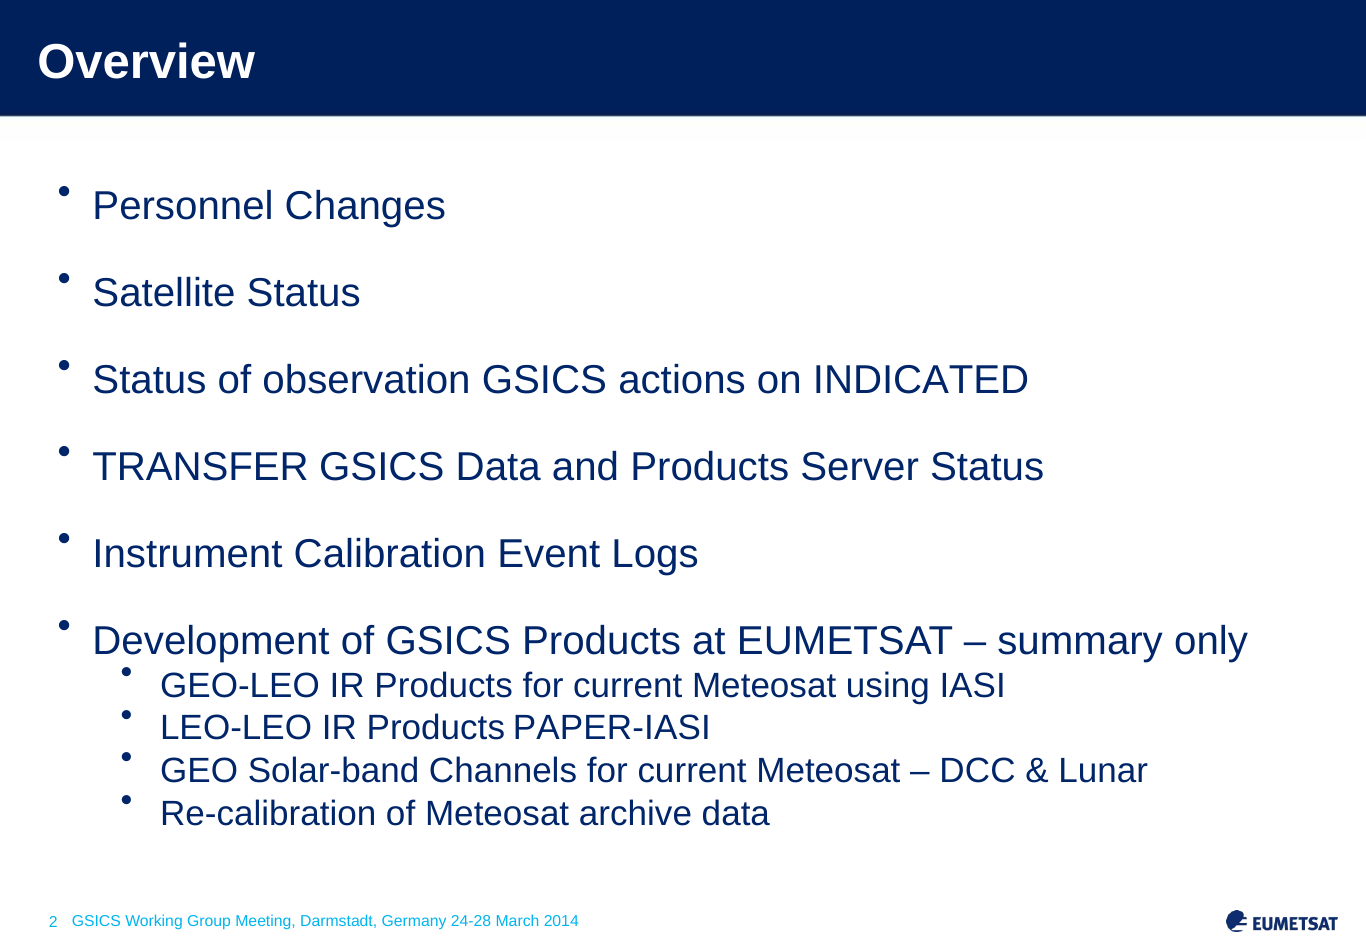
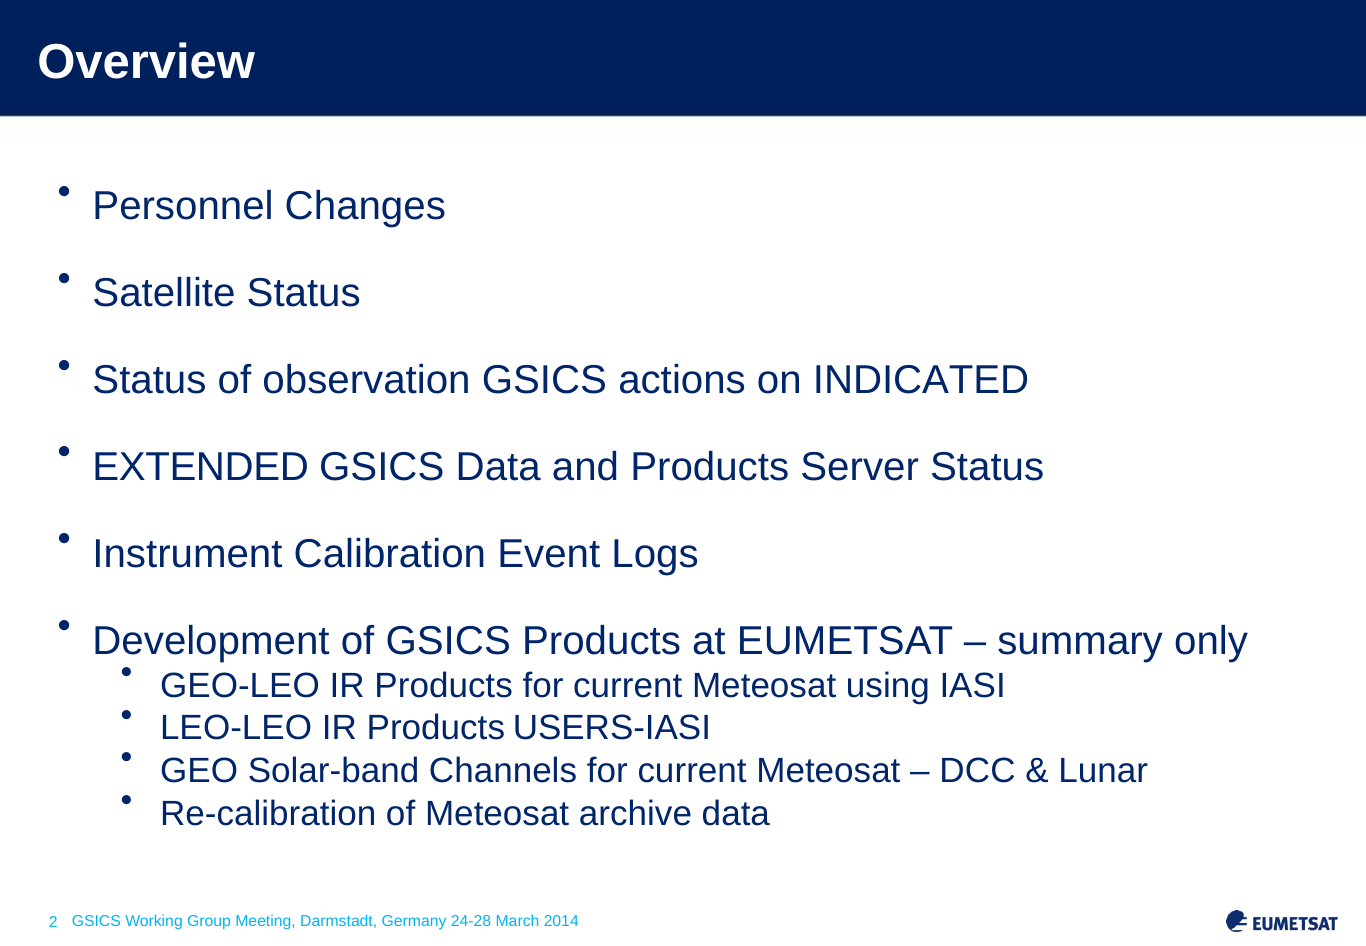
TRANSFER: TRANSFER -> EXTENDED (201, 467)
PAPER-IASI: PAPER-IASI -> USERS-IASI (612, 728)
